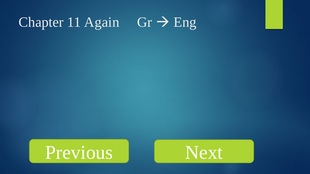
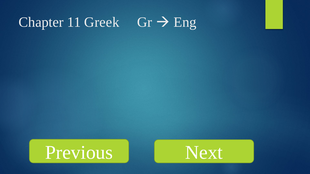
Again: Again -> Greek (102, 22)
